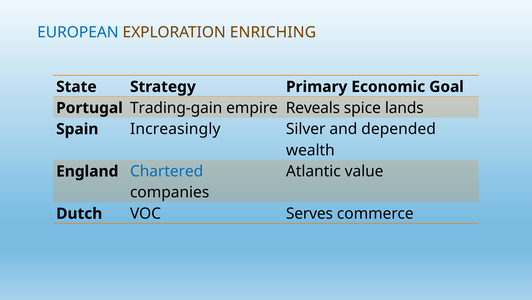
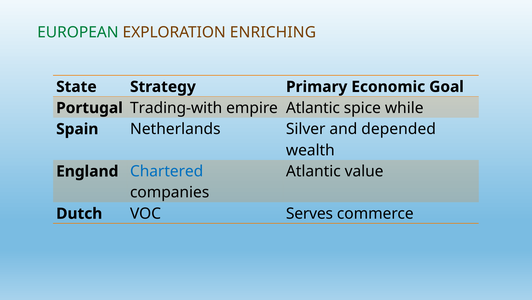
EUROPEAN colour: blue -> green (78, 32)
Trading-gain: Trading-gain -> Trading-with (176, 108)
empire Reveals: Reveals -> Atlantic (313, 108)
lands: lands -> while (404, 108)
Increasingly: Increasingly -> Netherlands (175, 129)
